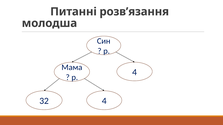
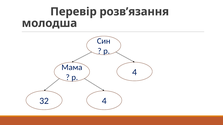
Питанні: Питанні -> Перевір (73, 12)
